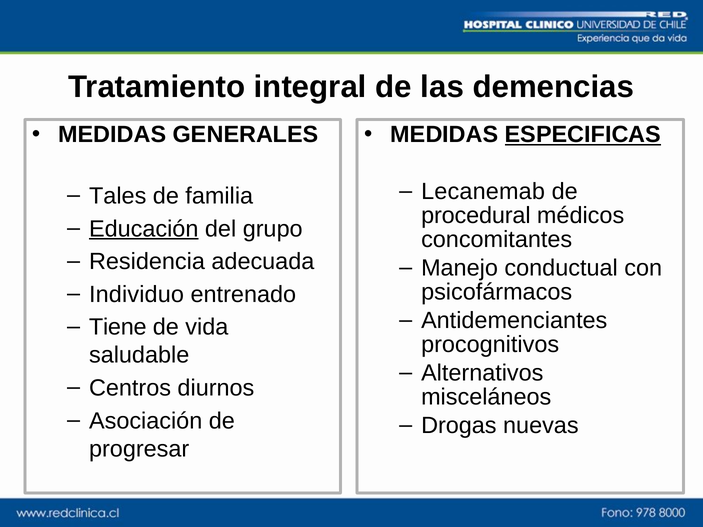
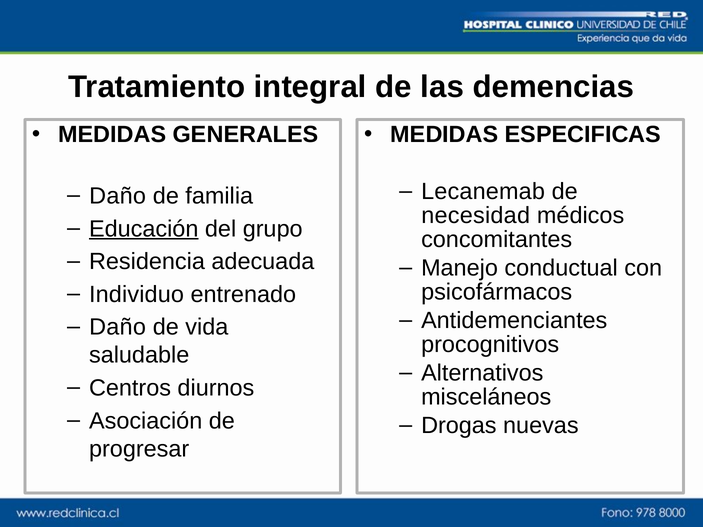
ESPECIFICAS underline: present -> none (583, 135)
Tales: Tales -> Daño (118, 196)
procedural: procedural -> necesidad (476, 216)
Tiene: Tiene -> Daño (118, 327)
